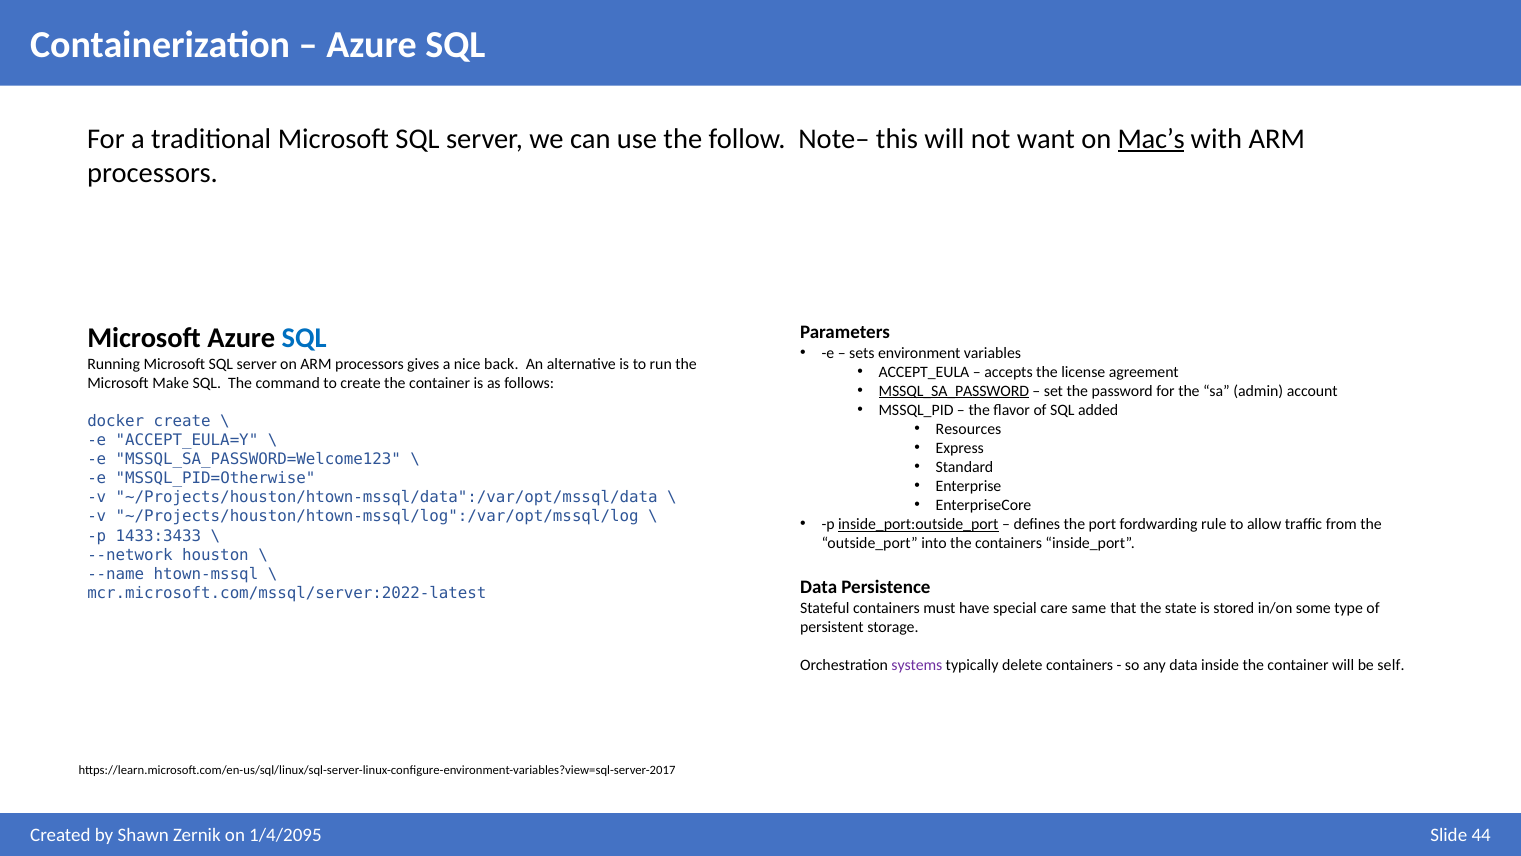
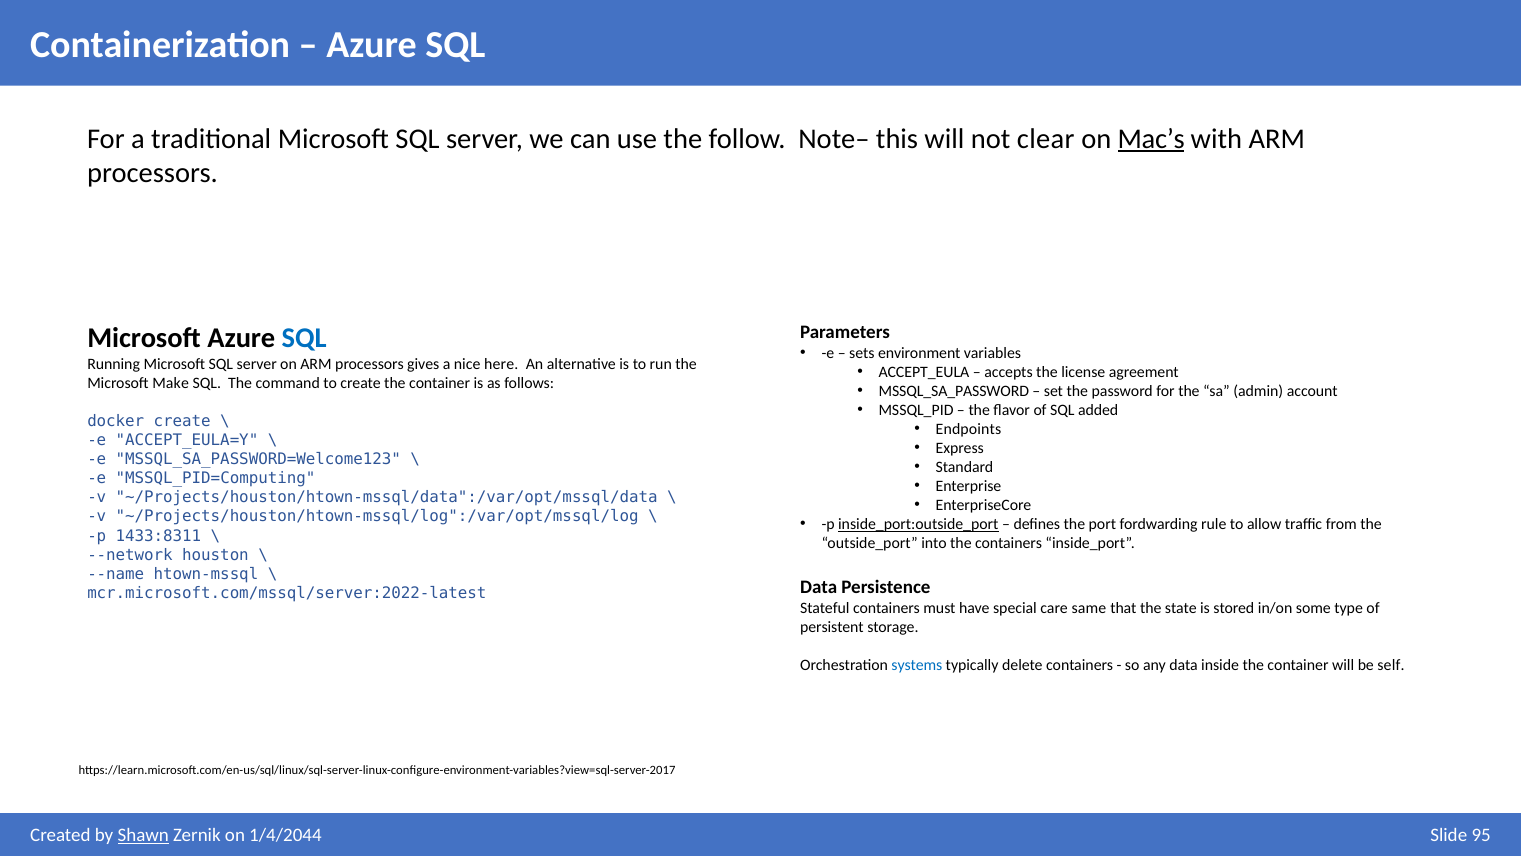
want: want -> clear (1046, 139)
back: back -> here (501, 364)
MSSQL_SA_PASSWORD underline: present -> none (954, 391)
Resources: Resources -> Endpoints (968, 429)
MSSQL_PID=Otherwise: MSSQL_PID=Otherwise -> MSSQL_PID=Computing (216, 478)
1433:3433: 1433:3433 -> 1433:8311 (158, 535)
systems colour: purple -> blue (917, 665)
Shawn underline: none -> present (143, 835)
1/4/2095: 1/4/2095 -> 1/4/2044 (285, 835)
44: 44 -> 95 (1481, 835)
